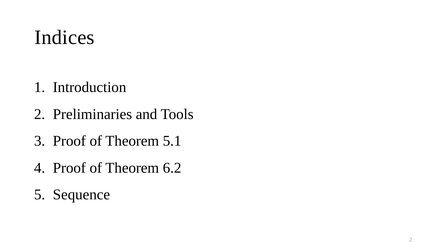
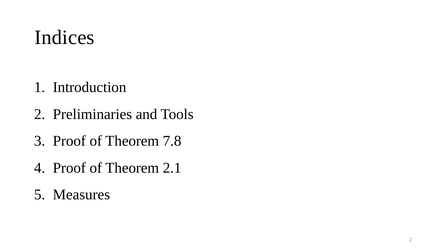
5.1: 5.1 -> 7.8 (172, 141)
6.2: 6.2 -> 2.1 (172, 168)
Sequence: Sequence -> Measures (81, 195)
